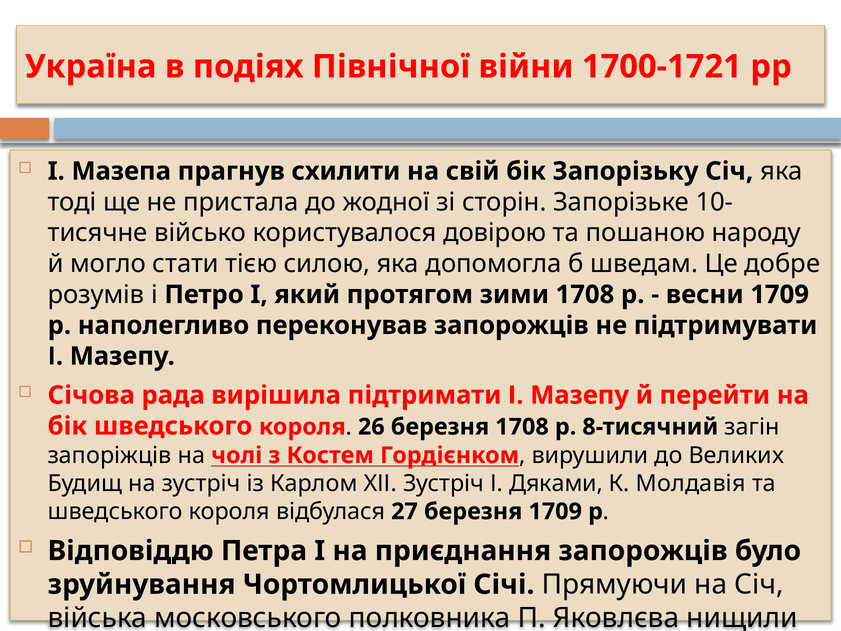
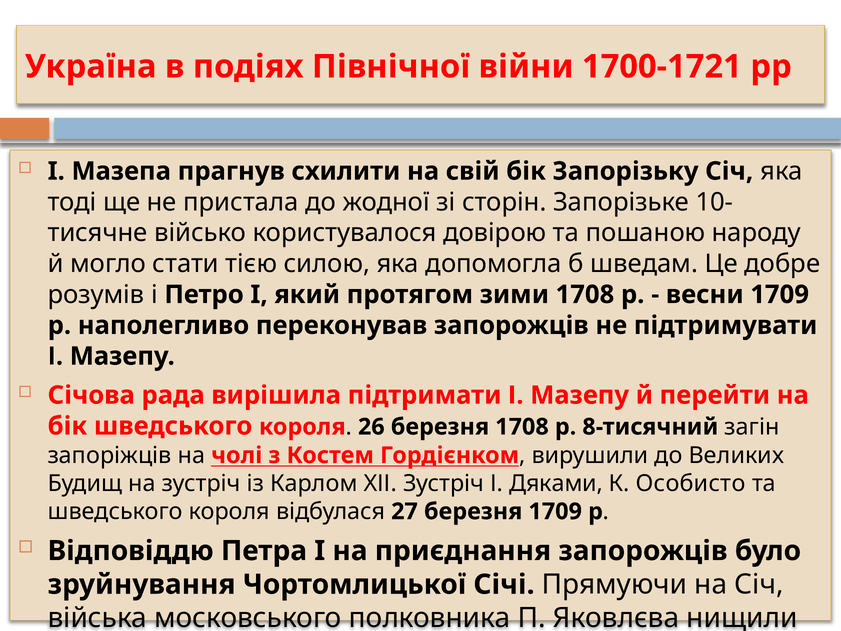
Молдавія: Молдавія -> Особисто (691, 483)
